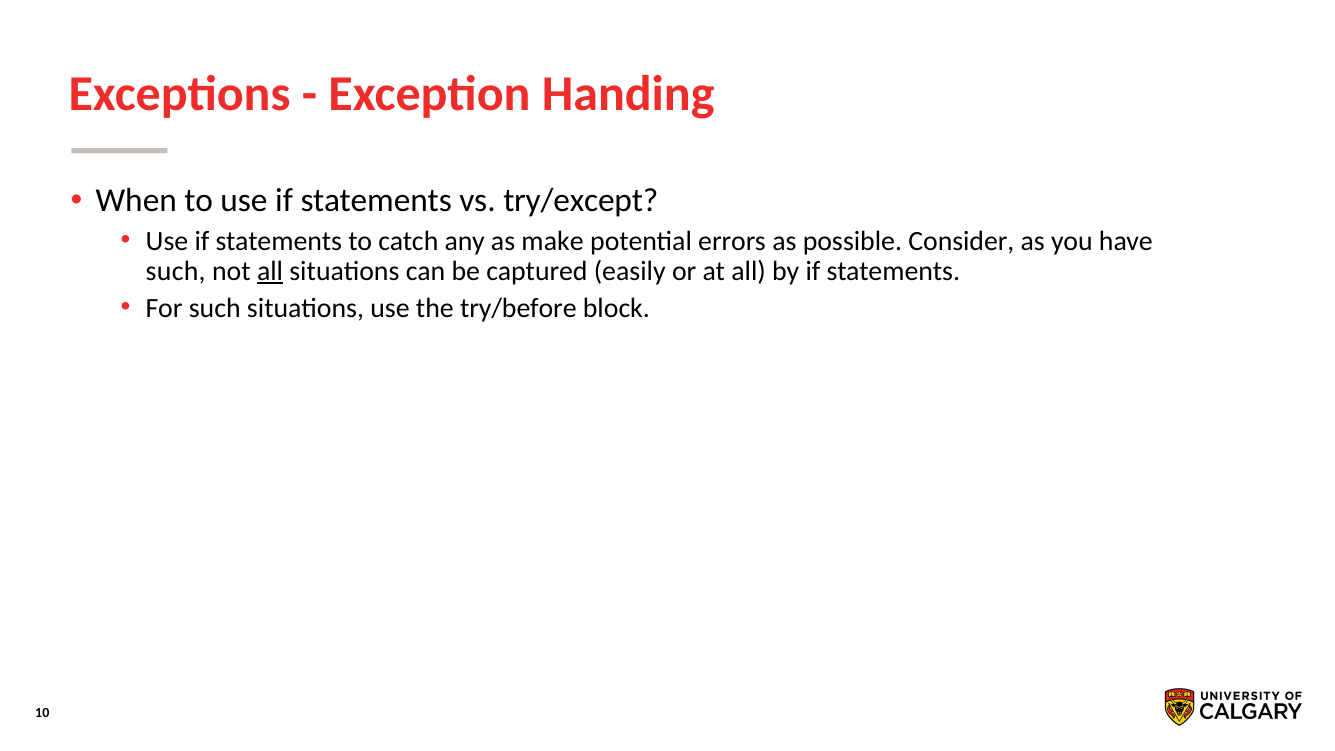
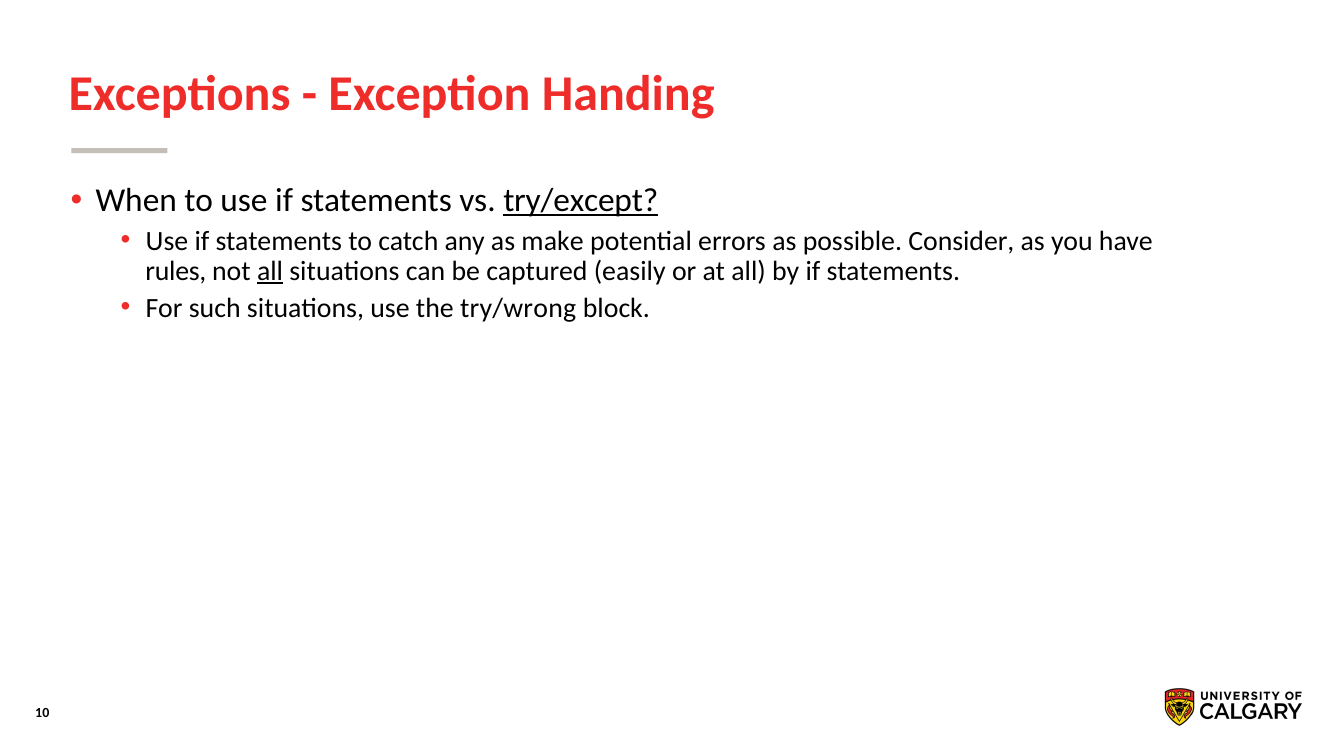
try/except underline: none -> present (581, 201)
such: such -> rules (176, 271)
try/before: try/before -> try/wrong (518, 308)
